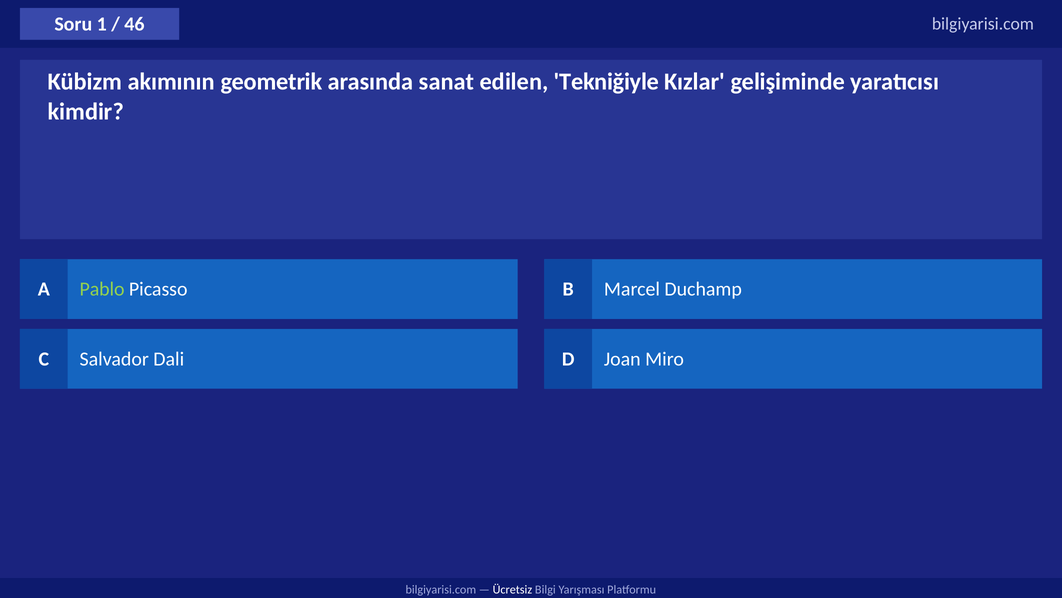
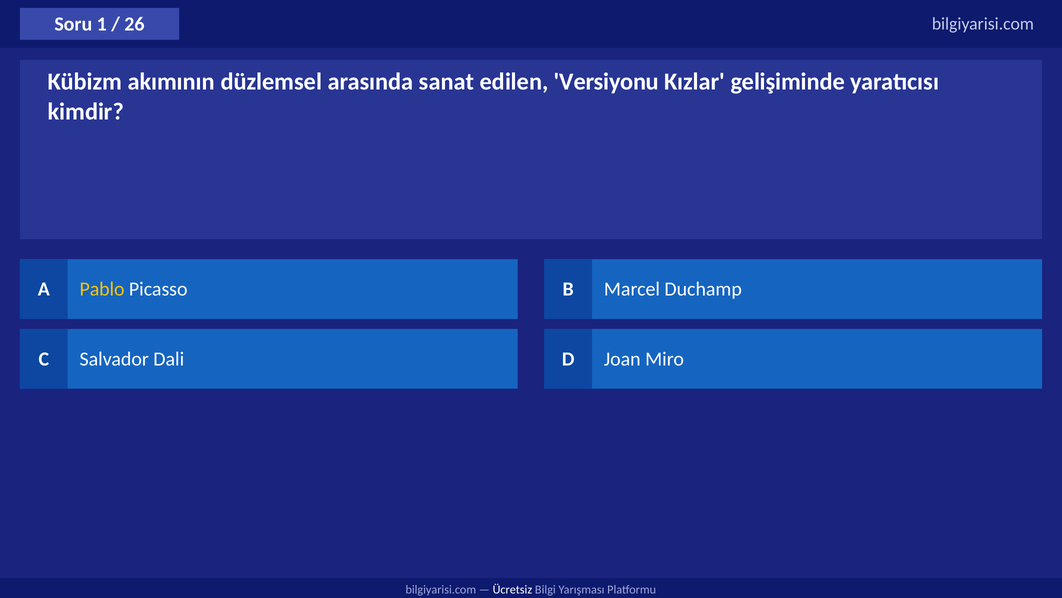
46: 46 -> 26 (134, 24)
geometrik: geometrik -> düzlemsel (271, 82)
Tekniğiyle: Tekniğiyle -> Versiyonu (606, 82)
Pablo colour: light green -> yellow (102, 289)
